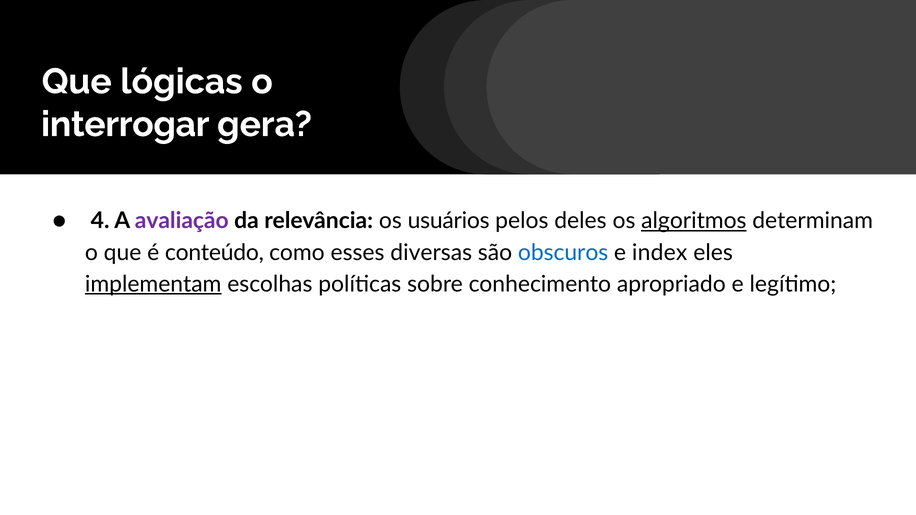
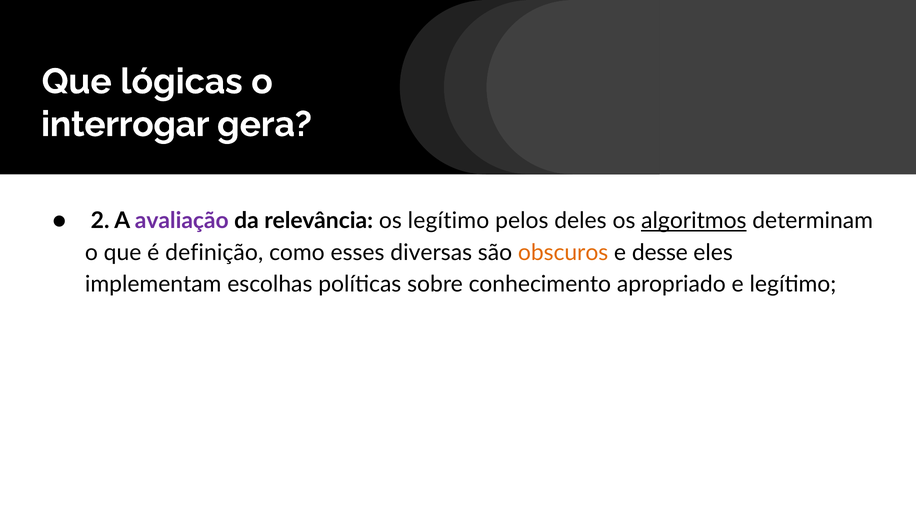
4: 4 -> 2 (100, 221)
os usuários: usuários -> legítimo (448, 221)
conteúdo: conteúdo -> definição (214, 253)
obscuros colour: blue -> orange (563, 253)
index: index -> desse (660, 253)
implementam underline: present -> none (153, 284)
